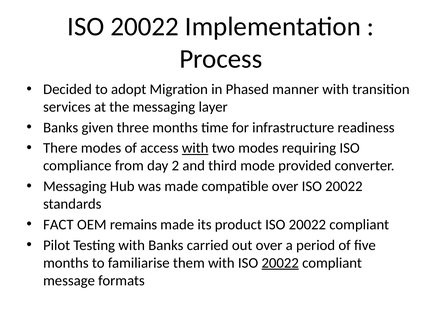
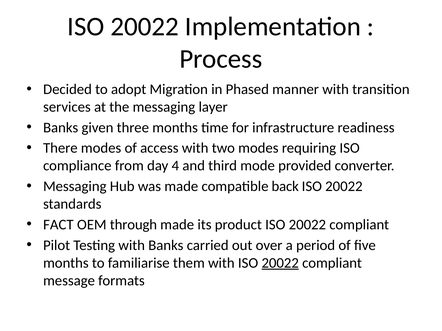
with underline: present -> none (195, 148)
2: 2 -> 4 (175, 166)
compatible over: over -> back (285, 187)
remains: remains -> through (133, 225)
